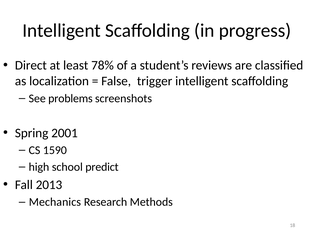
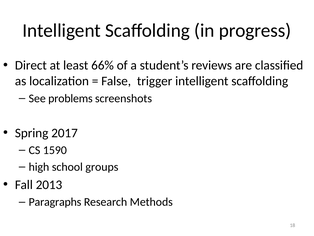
78%: 78% -> 66% (103, 65)
2001: 2001 -> 2017 (65, 133)
predict: predict -> groups (102, 167)
Mechanics: Mechanics -> Paragraphs (55, 202)
